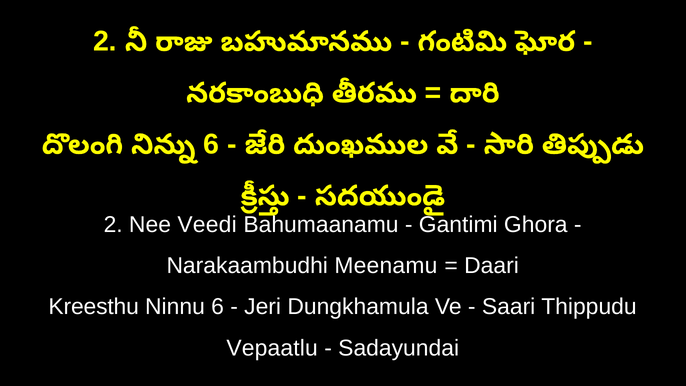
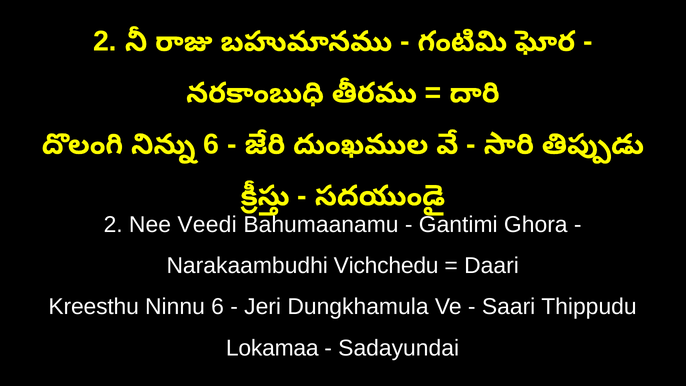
Meenamu: Meenamu -> Vichchedu (386, 266)
Vepaatlu: Vepaatlu -> Lokamaa (272, 348)
